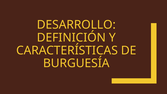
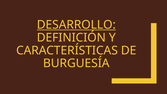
DESARROLLO underline: none -> present (76, 25)
